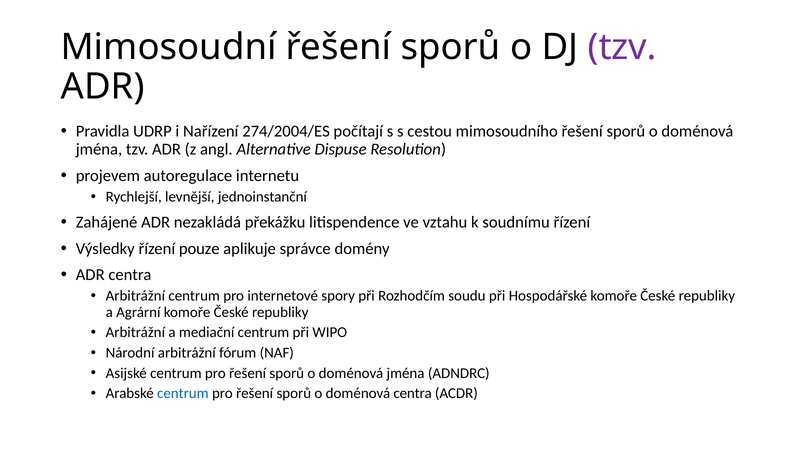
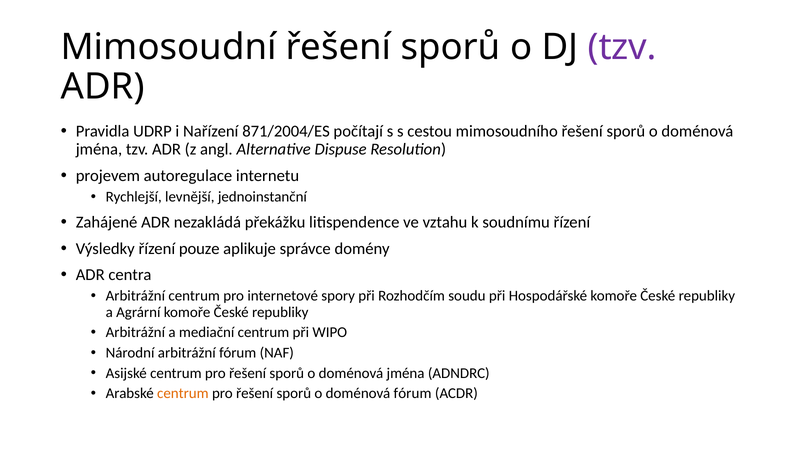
274/2004/ES: 274/2004/ES -> 871/2004/ES (286, 131)
centrum colour: blue -> orange (183, 393)
doménová centra: centra -> fórum (413, 393)
